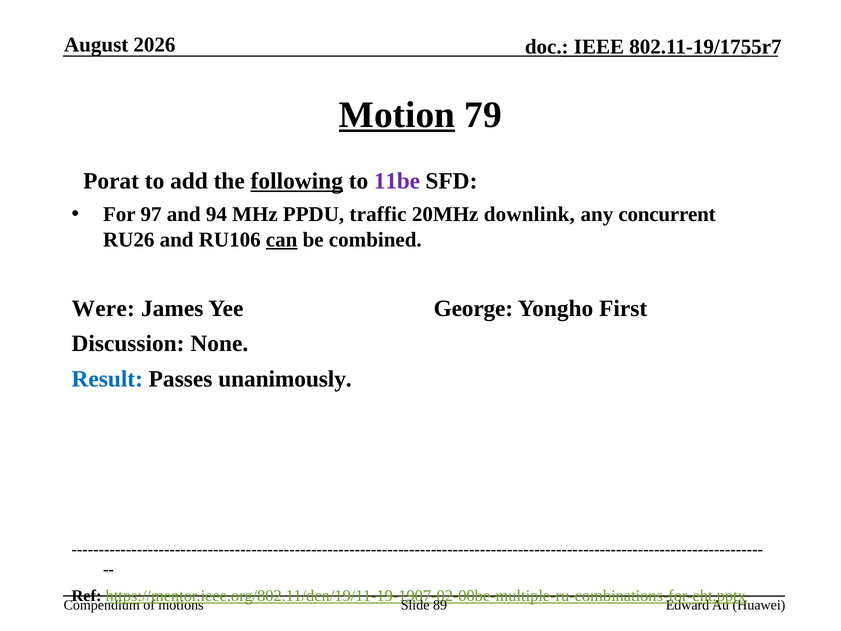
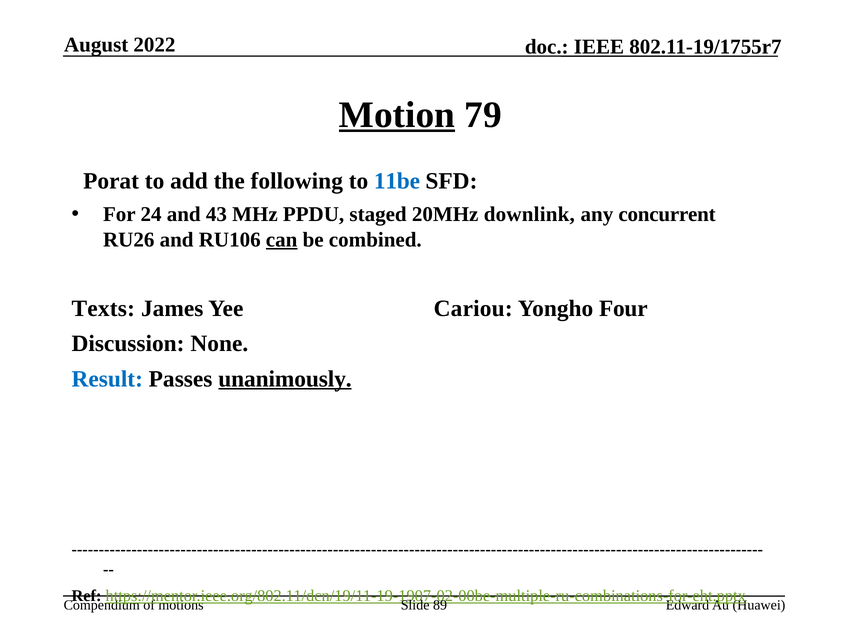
2026: 2026 -> 2022 (154, 45)
following underline: present -> none (297, 181)
11be colour: purple -> blue (397, 181)
97: 97 -> 24 (151, 214)
94: 94 -> 43 (216, 214)
traffic: traffic -> staged (378, 214)
Were: Were -> Texts (103, 309)
George: George -> Cariou (473, 309)
First: First -> Four (623, 309)
unanimously underline: none -> present (285, 379)
